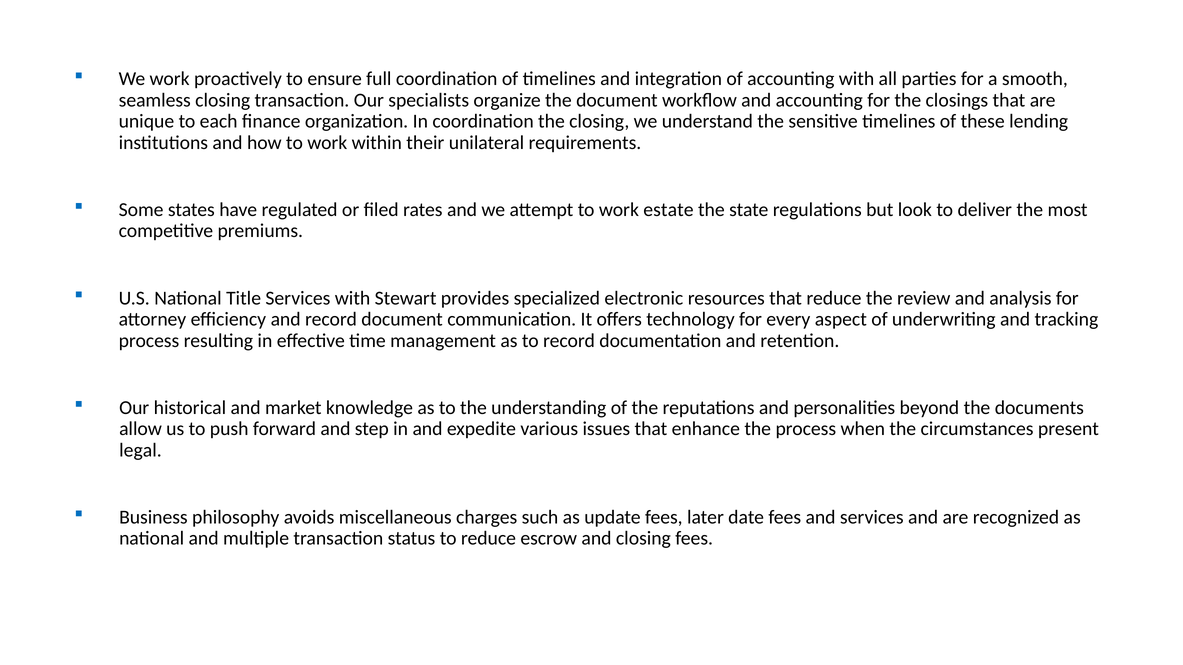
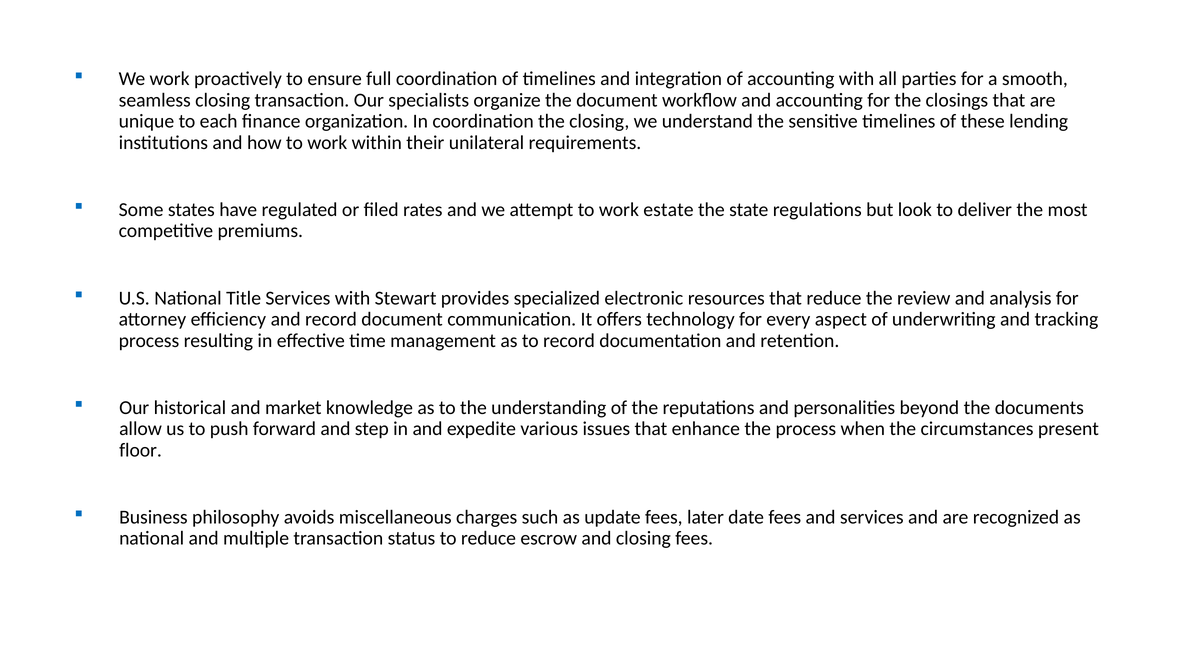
legal: legal -> floor (141, 450)
